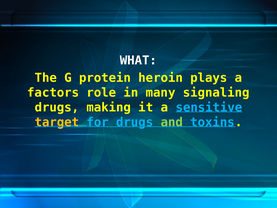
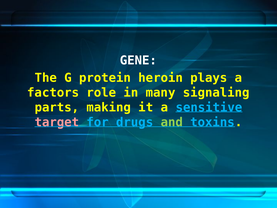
WHAT: WHAT -> GENE (138, 60)
drugs: drugs -> parts (57, 107)
target colour: yellow -> pink (57, 122)
